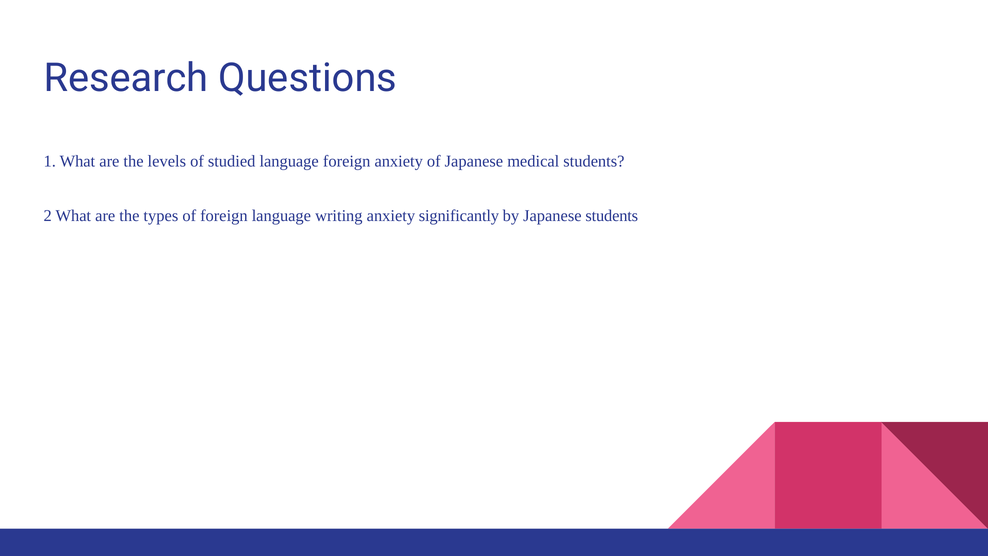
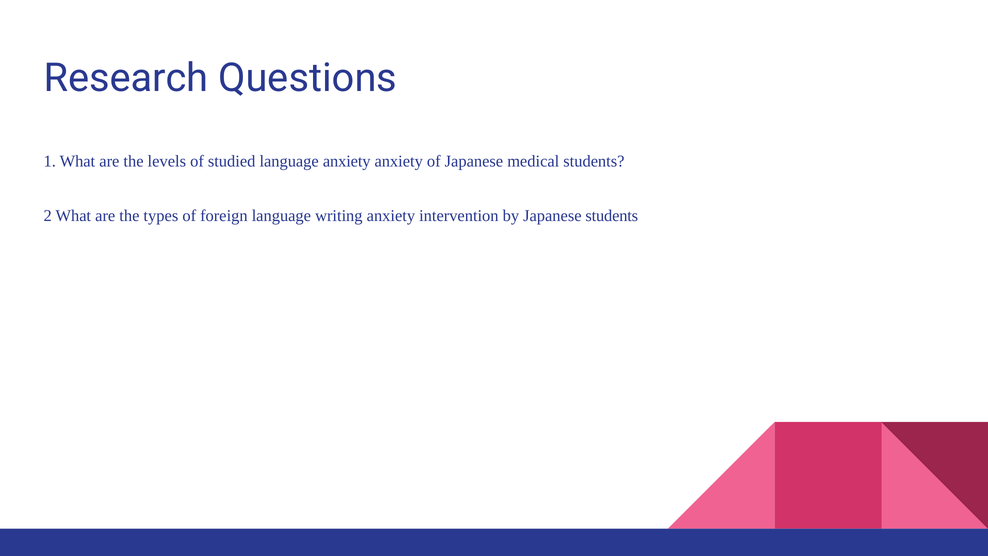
language foreign: foreign -> anxiety (347, 161)
significantly: significantly -> intervention (459, 216)
